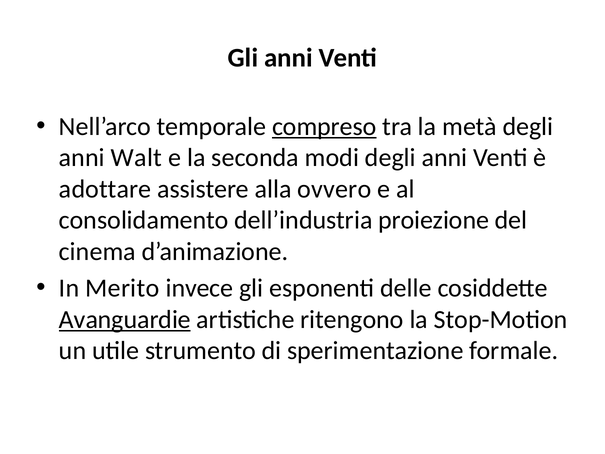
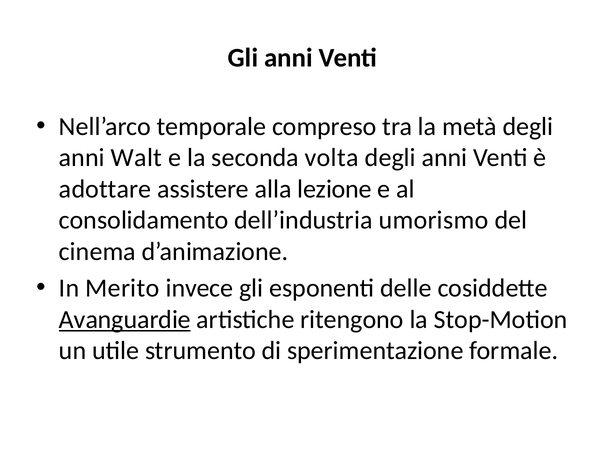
compreso underline: present -> none (324, 126)
modi: modi -> volta (332, 158)
ovvero: ovvero -> lezione (335, 189)
proiezione: proiezione -> umorismo (433, 220)
